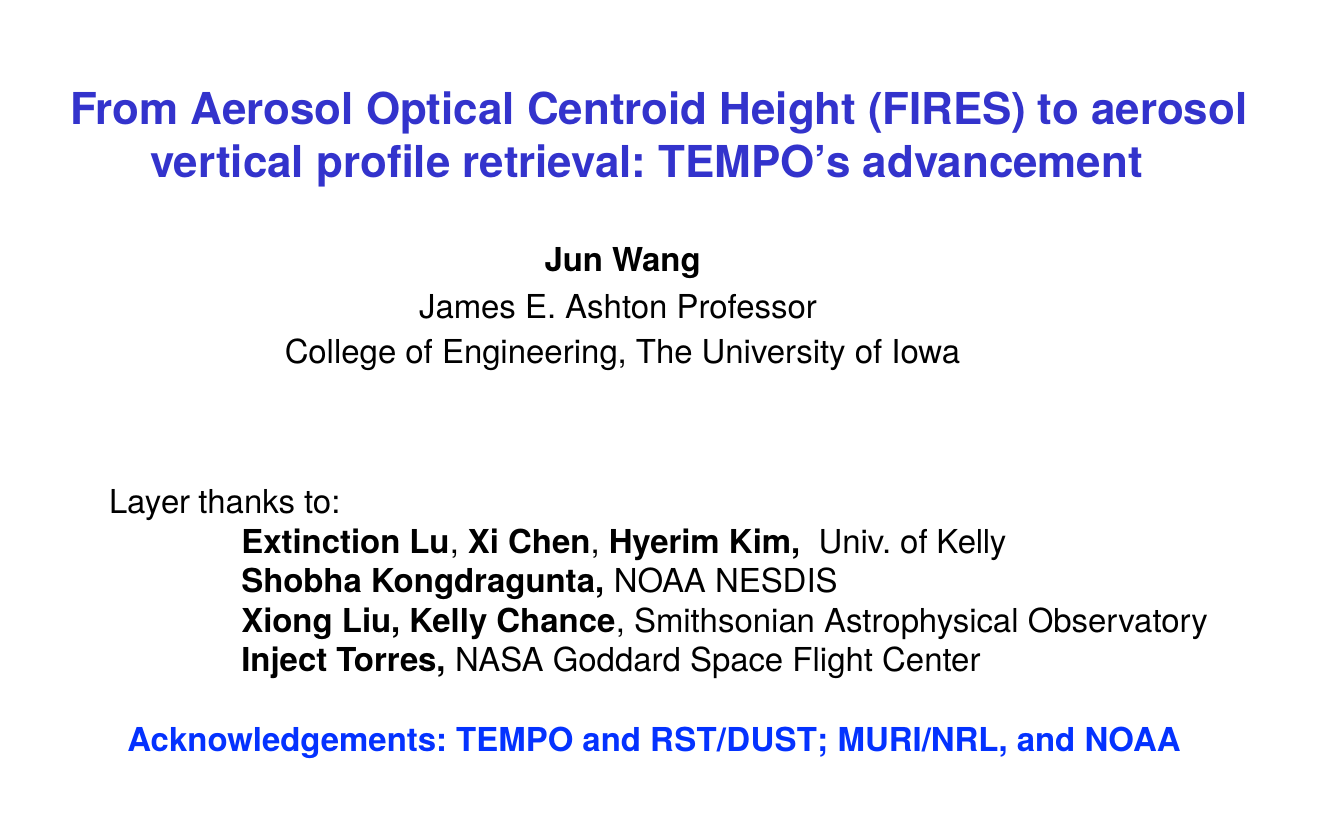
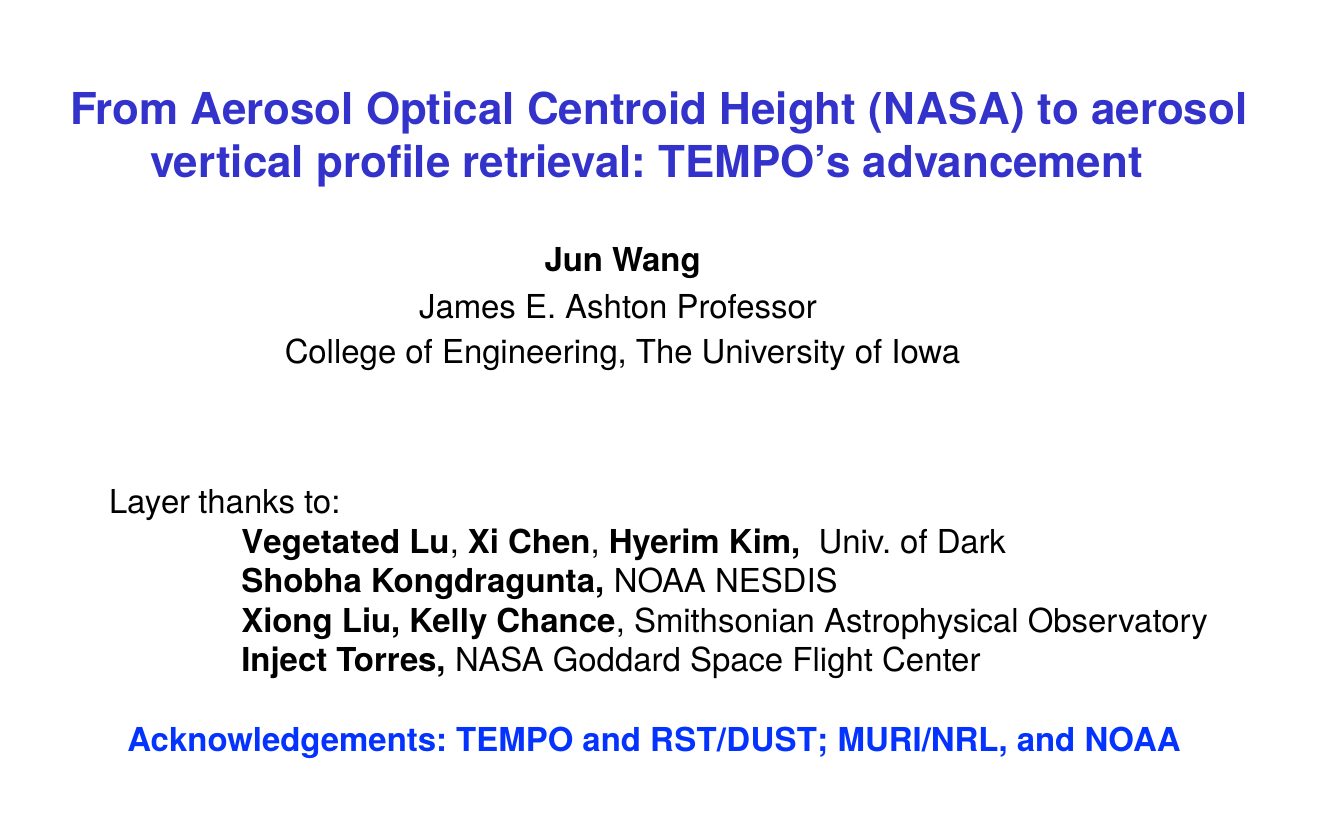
Height FIRES: FIRES -> NASA (947, 110)
Extinction: Extinction -> Vegetated (321, 542)
of Kelly: Kelly -> Dark (971, 542)
